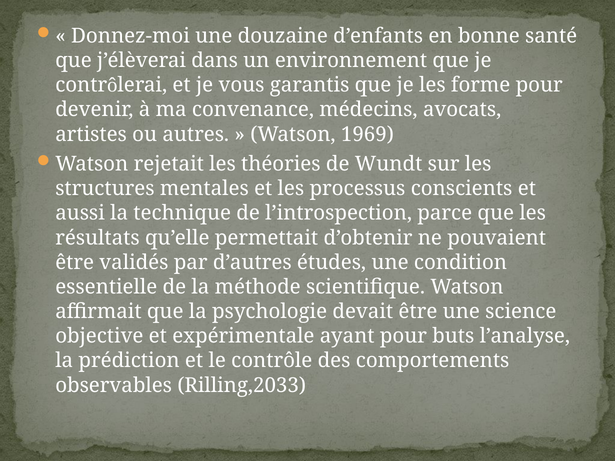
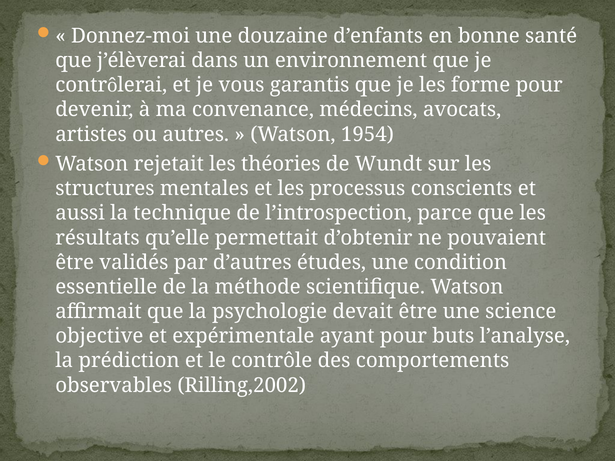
1969: 1969 -> 1954 (367, 134)
Rilling,2033: Rilling,2033 -> Rilling,2002 (242, 386)
